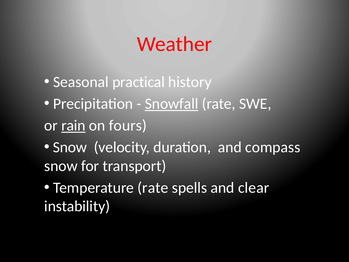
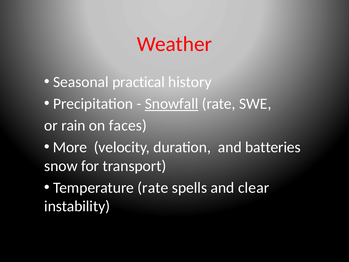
rain underline: present -> none (73, 125)
fours: fours -> faces (128, 125)
Snow: Snow -> More (70, 147)
compass: compass -> batteries (273, 147)
